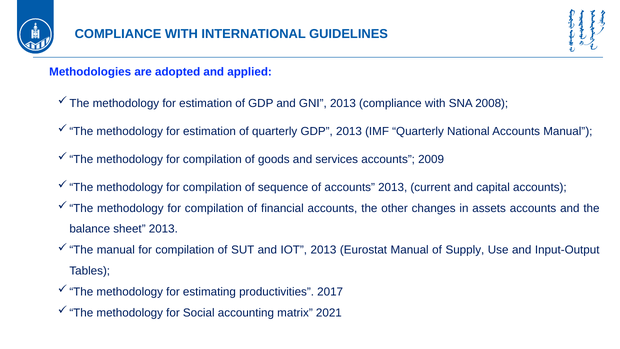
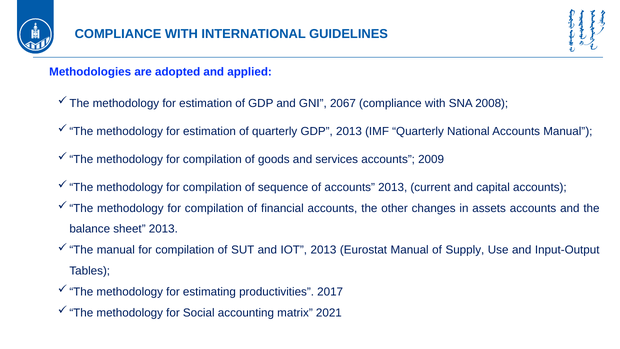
GNI 2013: 2013 -> 2067 (343, 103)
